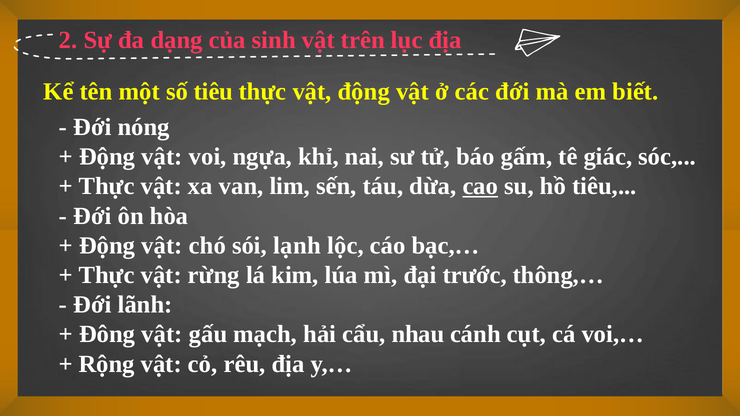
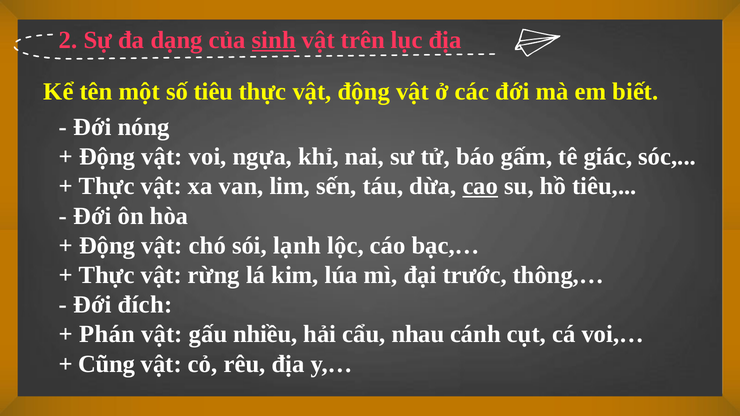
sinh underline: none -> present (274, 40)
lãnh: lãnh -> đích (145, 305)
Đông: Đông -> Phán (107, 334)
mạch: mạch -> nhiều (265, 334)
Rộng: Rộng -> Cũng (107, 364)
